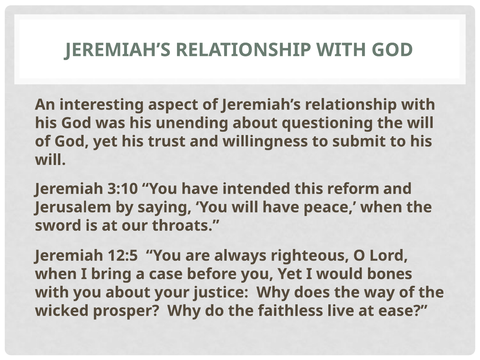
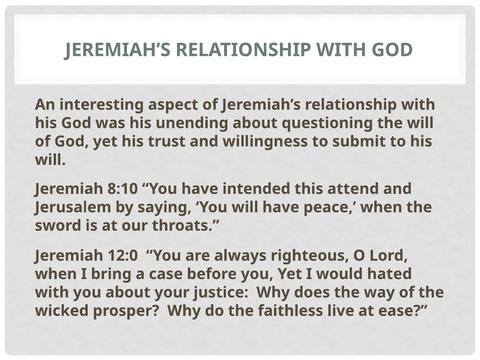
3:10: 3:10 -> 8:10 (123, 189)
reform: reform -> attend (353, 189)
12:5: 12:5 -> 12:0 (123, 256)
bones: bones -> hated (390, 274)
